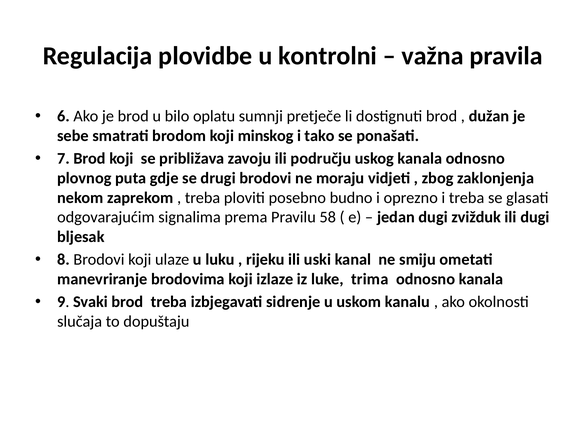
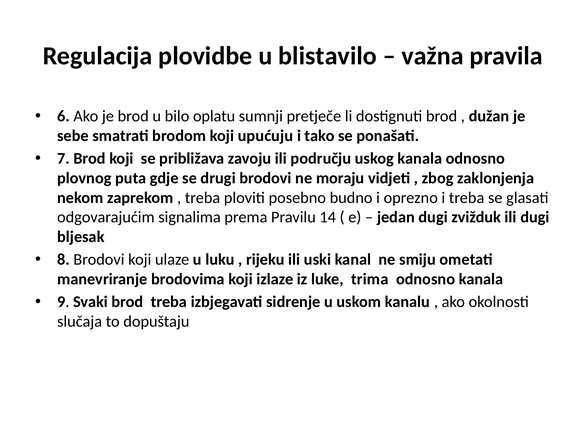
kontrolni: kontrolni -> blistavilo (328, 56)
minskog: minskog -> upućuju (265, 136)
58: 58 -> 14 (328, 217)
